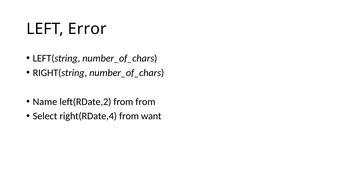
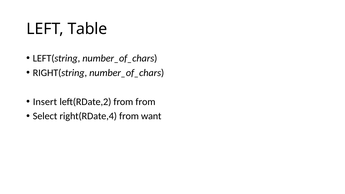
Error: Error -> Table (87, 29)
Name: Name -> Insert (45, 102)
